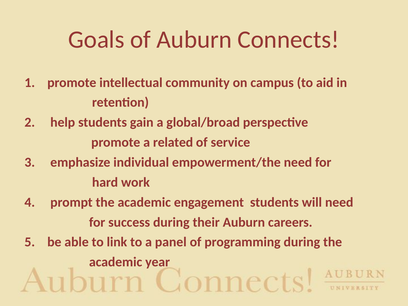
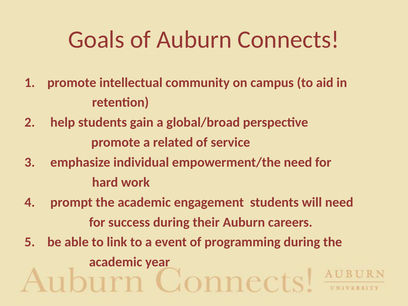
panel: panel -> event (171, 242)
